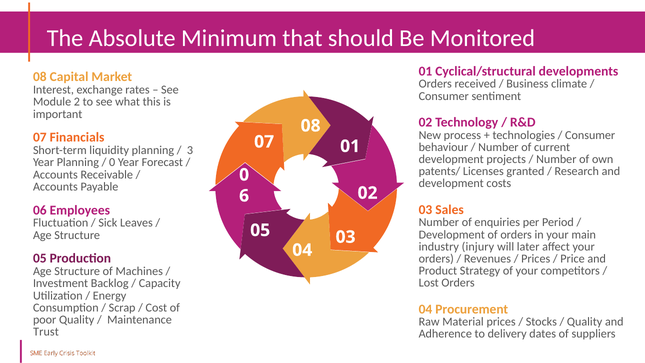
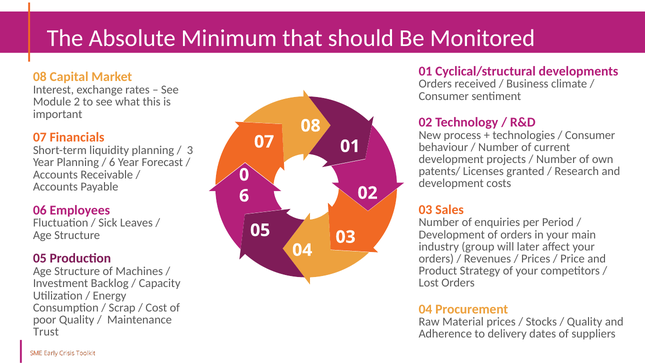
0: 0 -> 6 (112, 162)
injury: injury -> group (478, 246)
